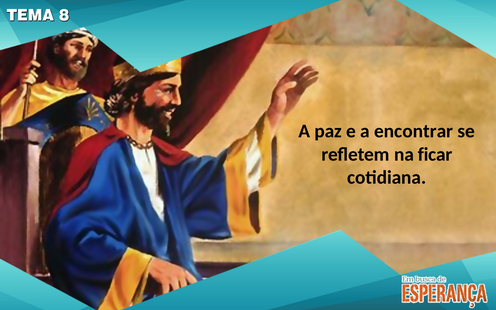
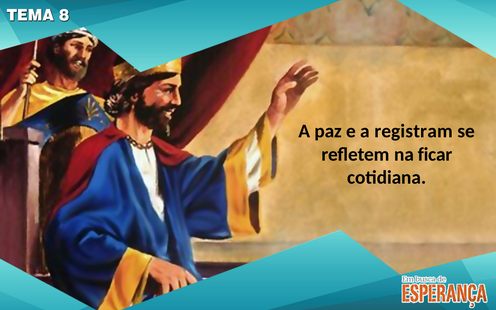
encontrar: encontrar -> registram (414, 131)
